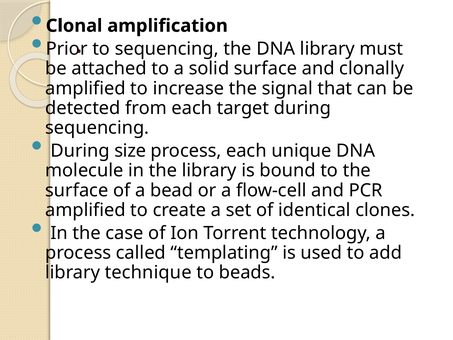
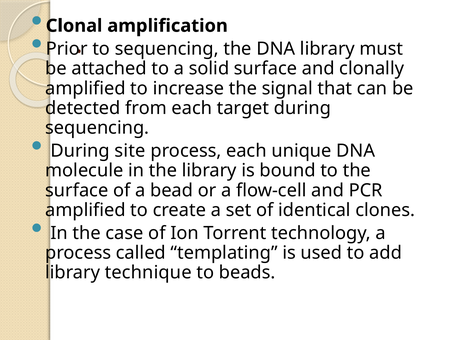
size: size -> site (130, 151)
